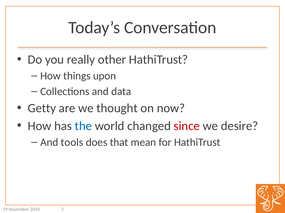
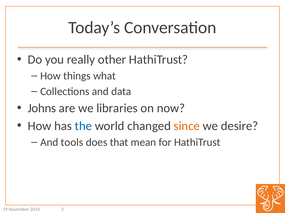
upon: upon -> what (105, 76)
Getty: Getty -> Johns (42, 109)
thought: thought -> libraries (117, 109)
since colour: red -> orange (187, 126)
